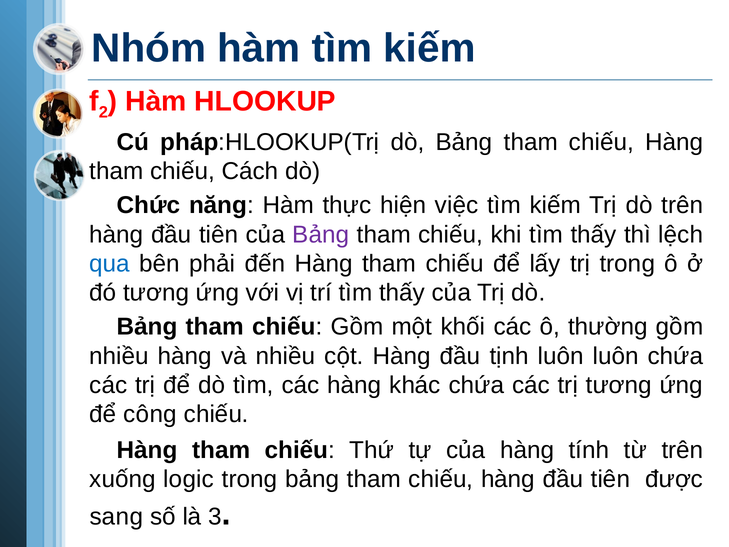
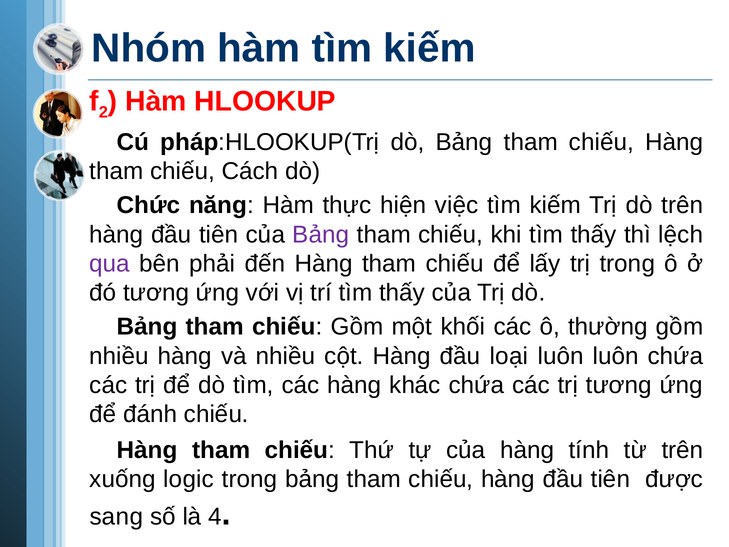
qua colour: blue -> purple (110, 264)
tịnh: tịnh -> loại (509, 356)
công: công -> đánh (150, 414)
3: 3 -> 4 (215, 516)
